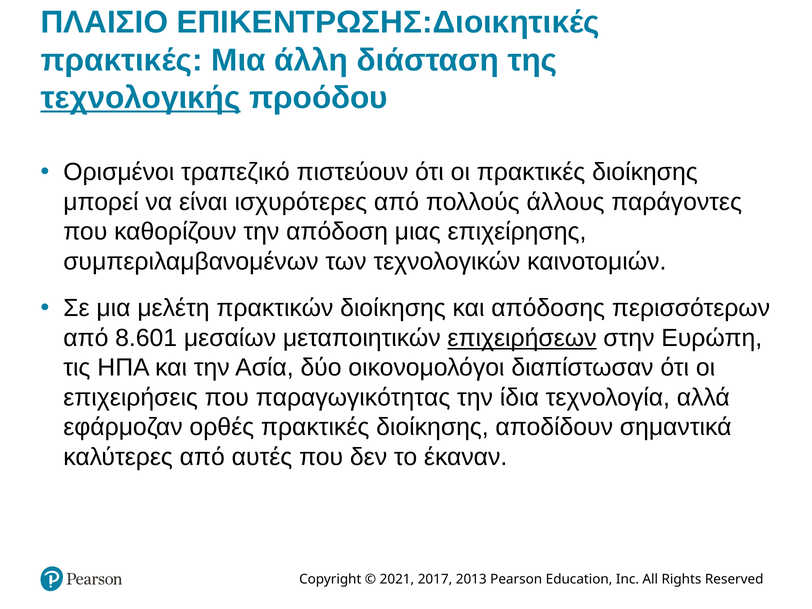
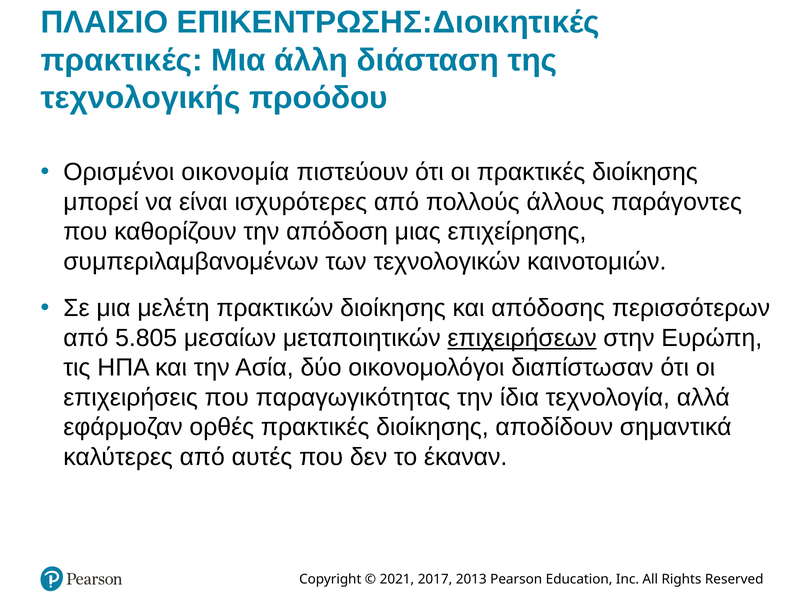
τεχνολογικής underline: present -> none (141, 98)
τραπεζικό: τραπεζικό -> οικονομία (235, 172)
8.601: 8.601 -> 5.805 (146, 338)
